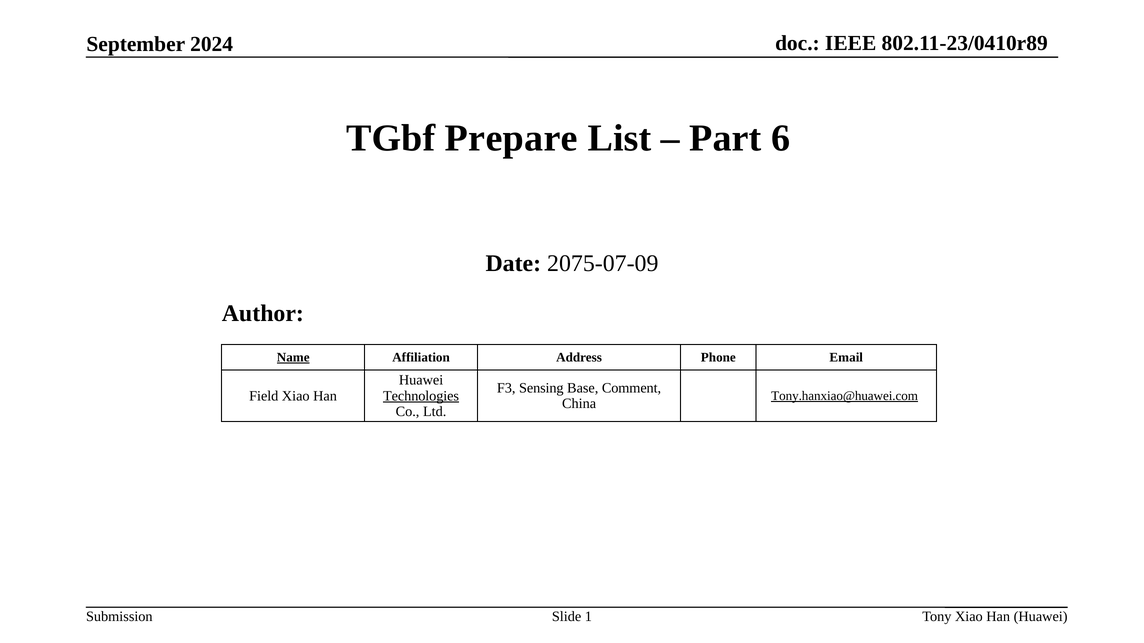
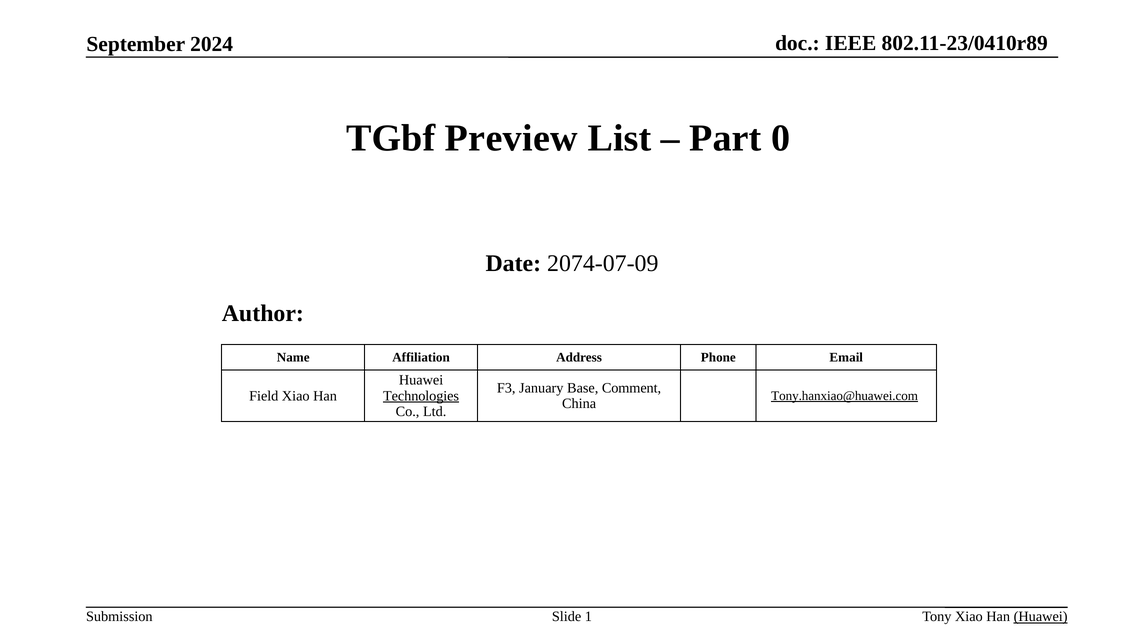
Prepare: Prepare -> Preview (511, 138)
6: 6 -> 0 (781, 138)
2075-07-09: 2075-07-09 -> 2074-07-09 (603, 263)
Name underline: present -> none (293, 358)
Sensing: Sensing -> January (541, 388)
Huawei underline: none -> present (1041, 617)
